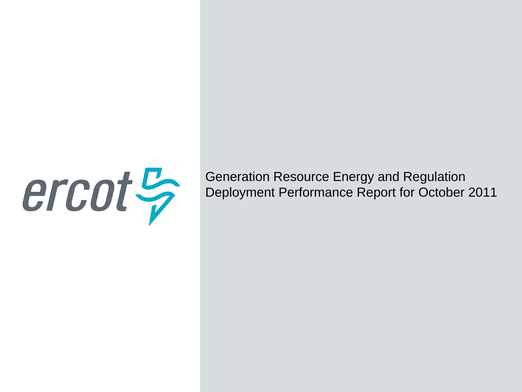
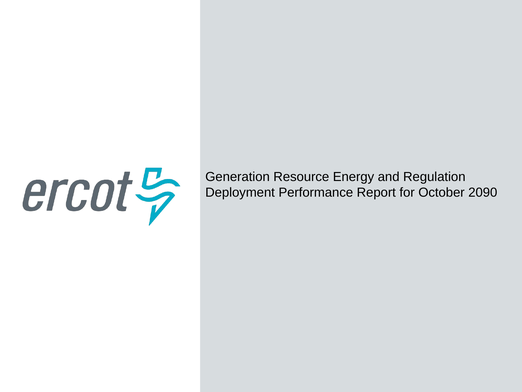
2011: 2011 -> 2090 (483, 192)
